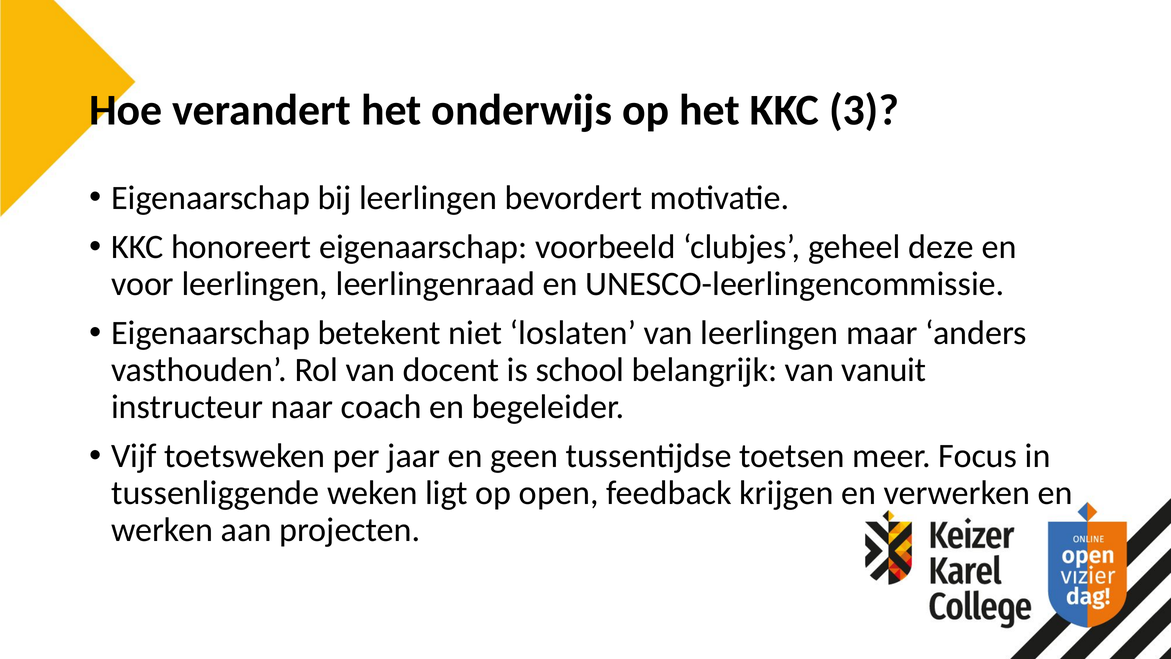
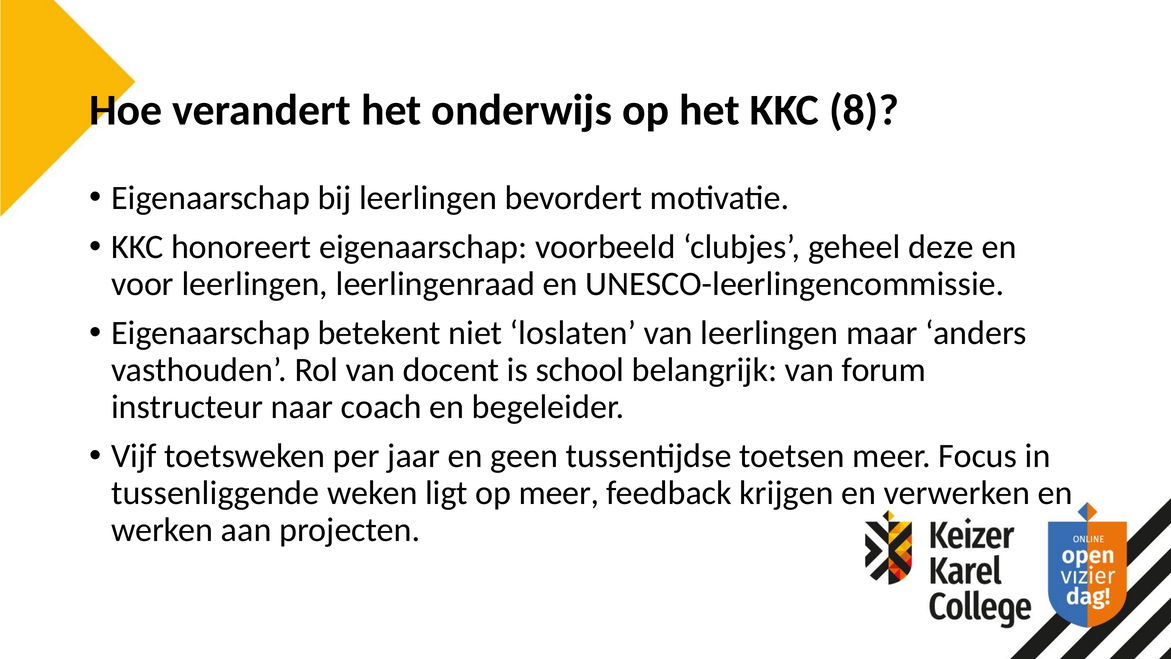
3: 3 -> 8 (864, 110)
vanuit: vanuit -> forum (884, 370)
op open: open -> meer (559, 493)
